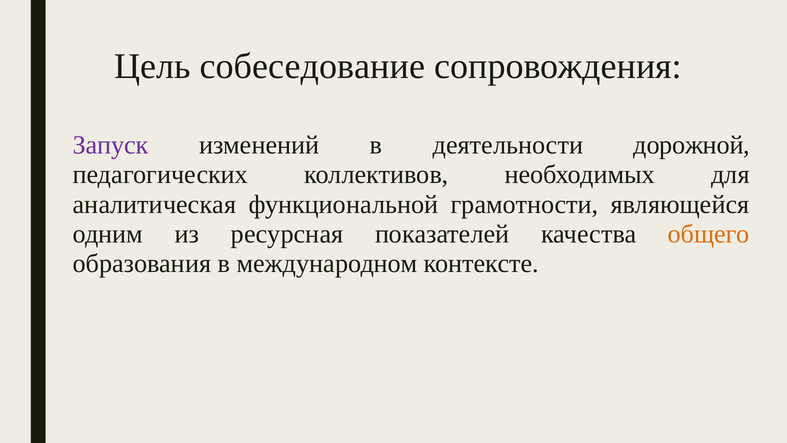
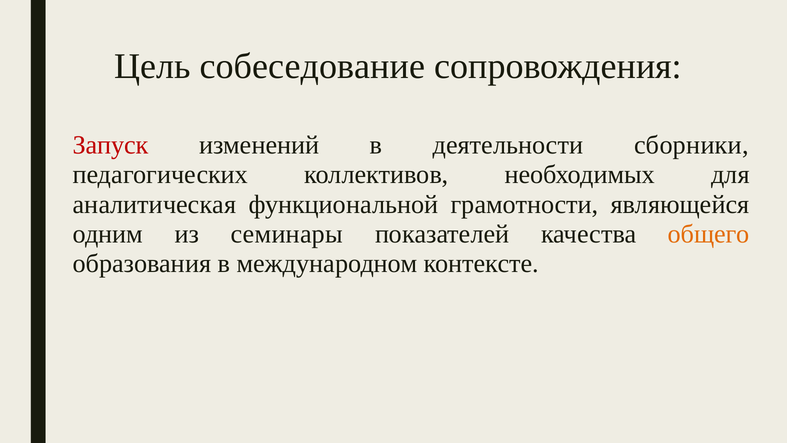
Запуск colour: purple -> red (111, 145)
дорожной: дорожной -> сборники (691, 145)
ресурсная: ресурсная -> семинары (287, 234)
